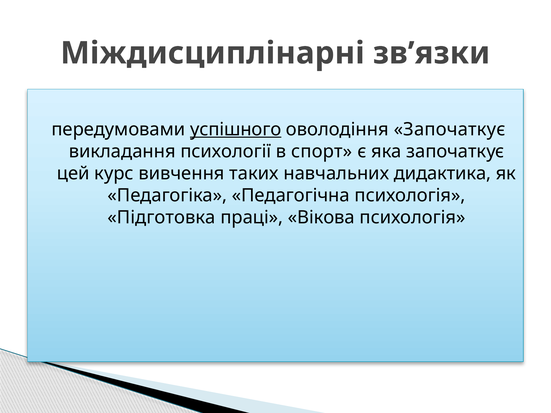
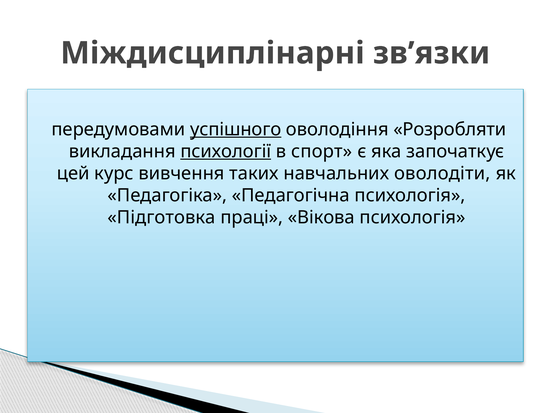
оволодіння Започаткує: Започаткує -> Розробляти (450, 129)
психології underline: none -> present (226, 151)
дидактика: дидактика -> оволодіти (442, 173)
